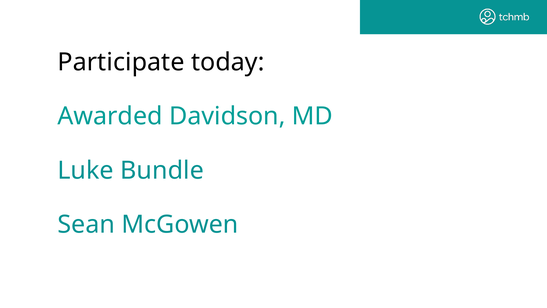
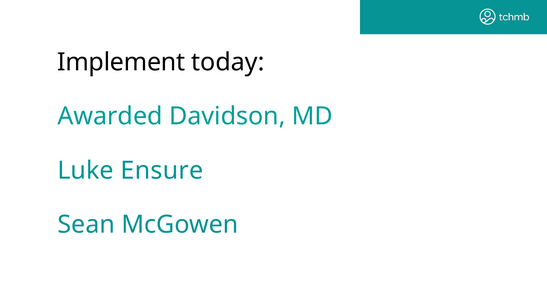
Participate: Participate -> Implement (121, 62)
Bundle: Bundle -> Ensure (162, 170)
